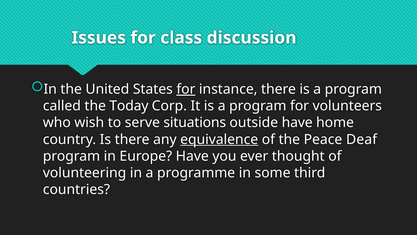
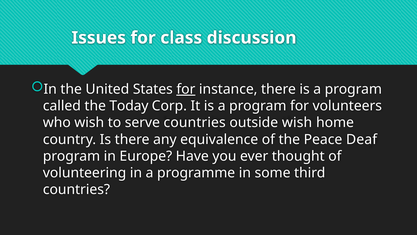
serve situations: situations -> countries (195, 122)
outside have: have -> wish (297, 122)
equivalence underline: present -> none (219, 139)
